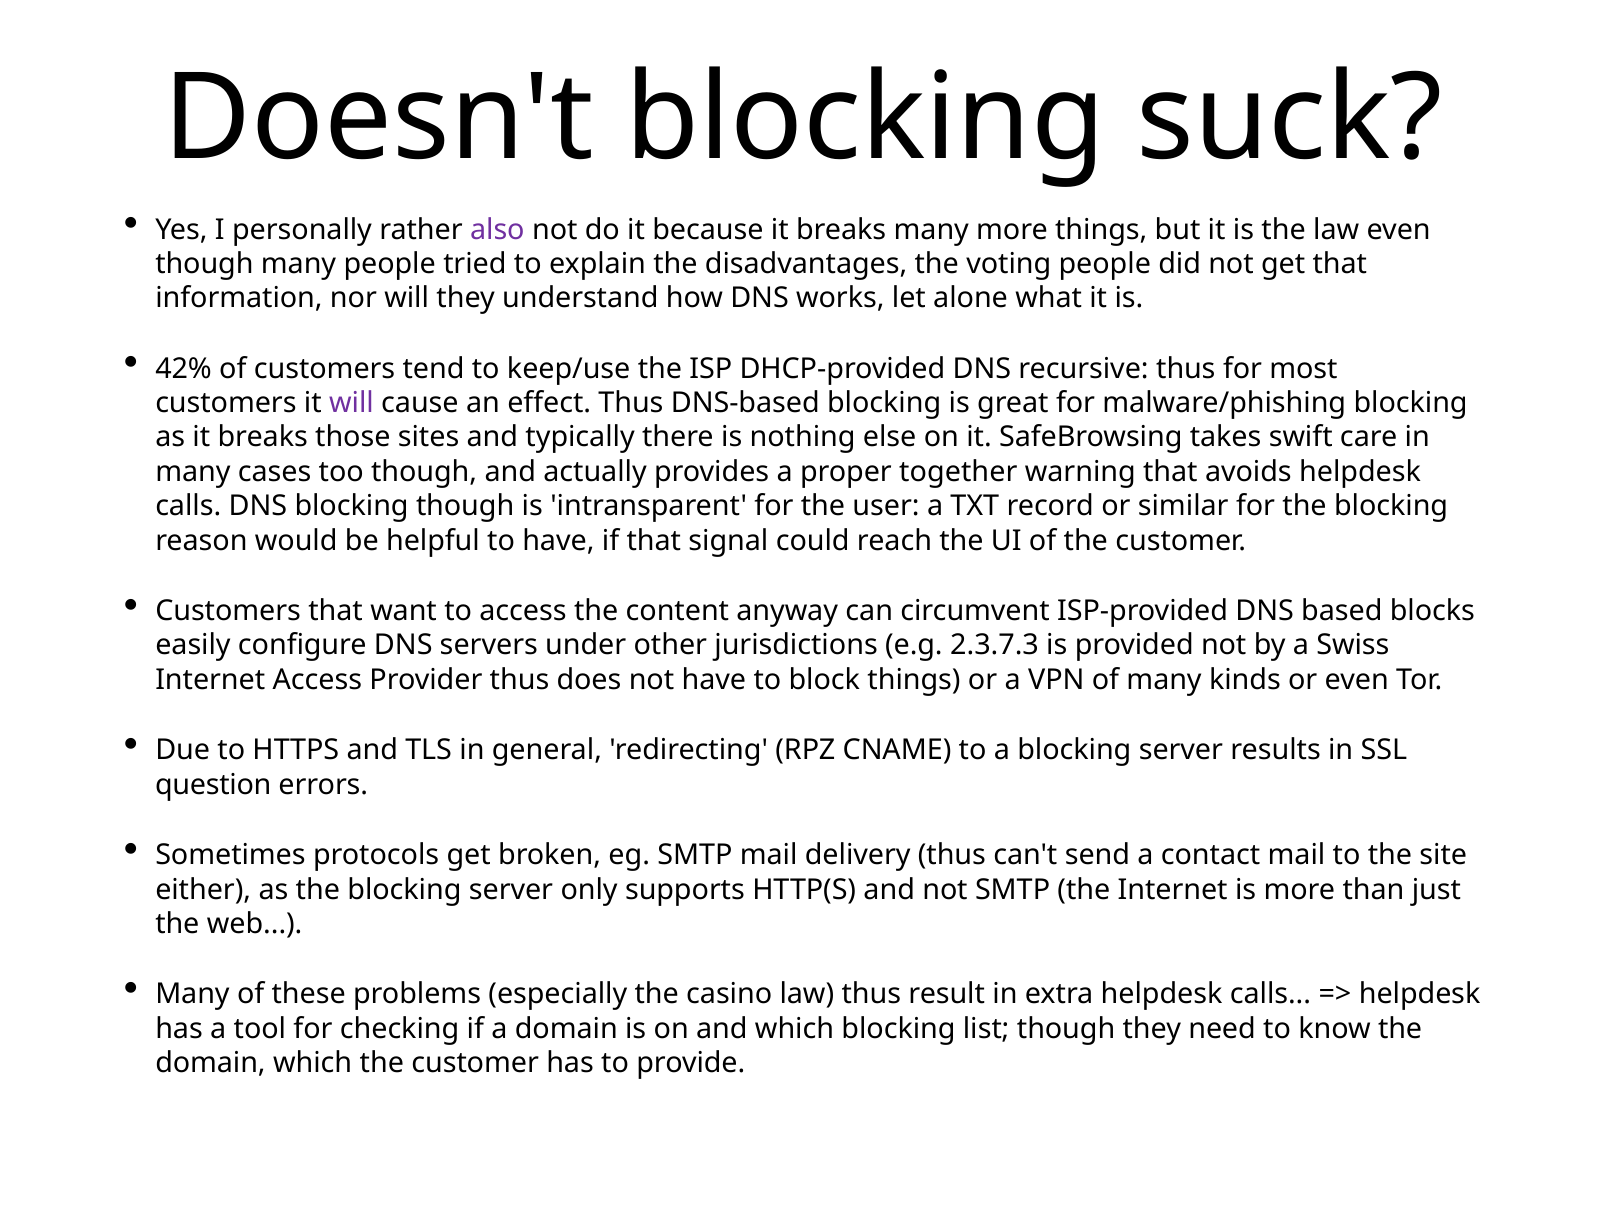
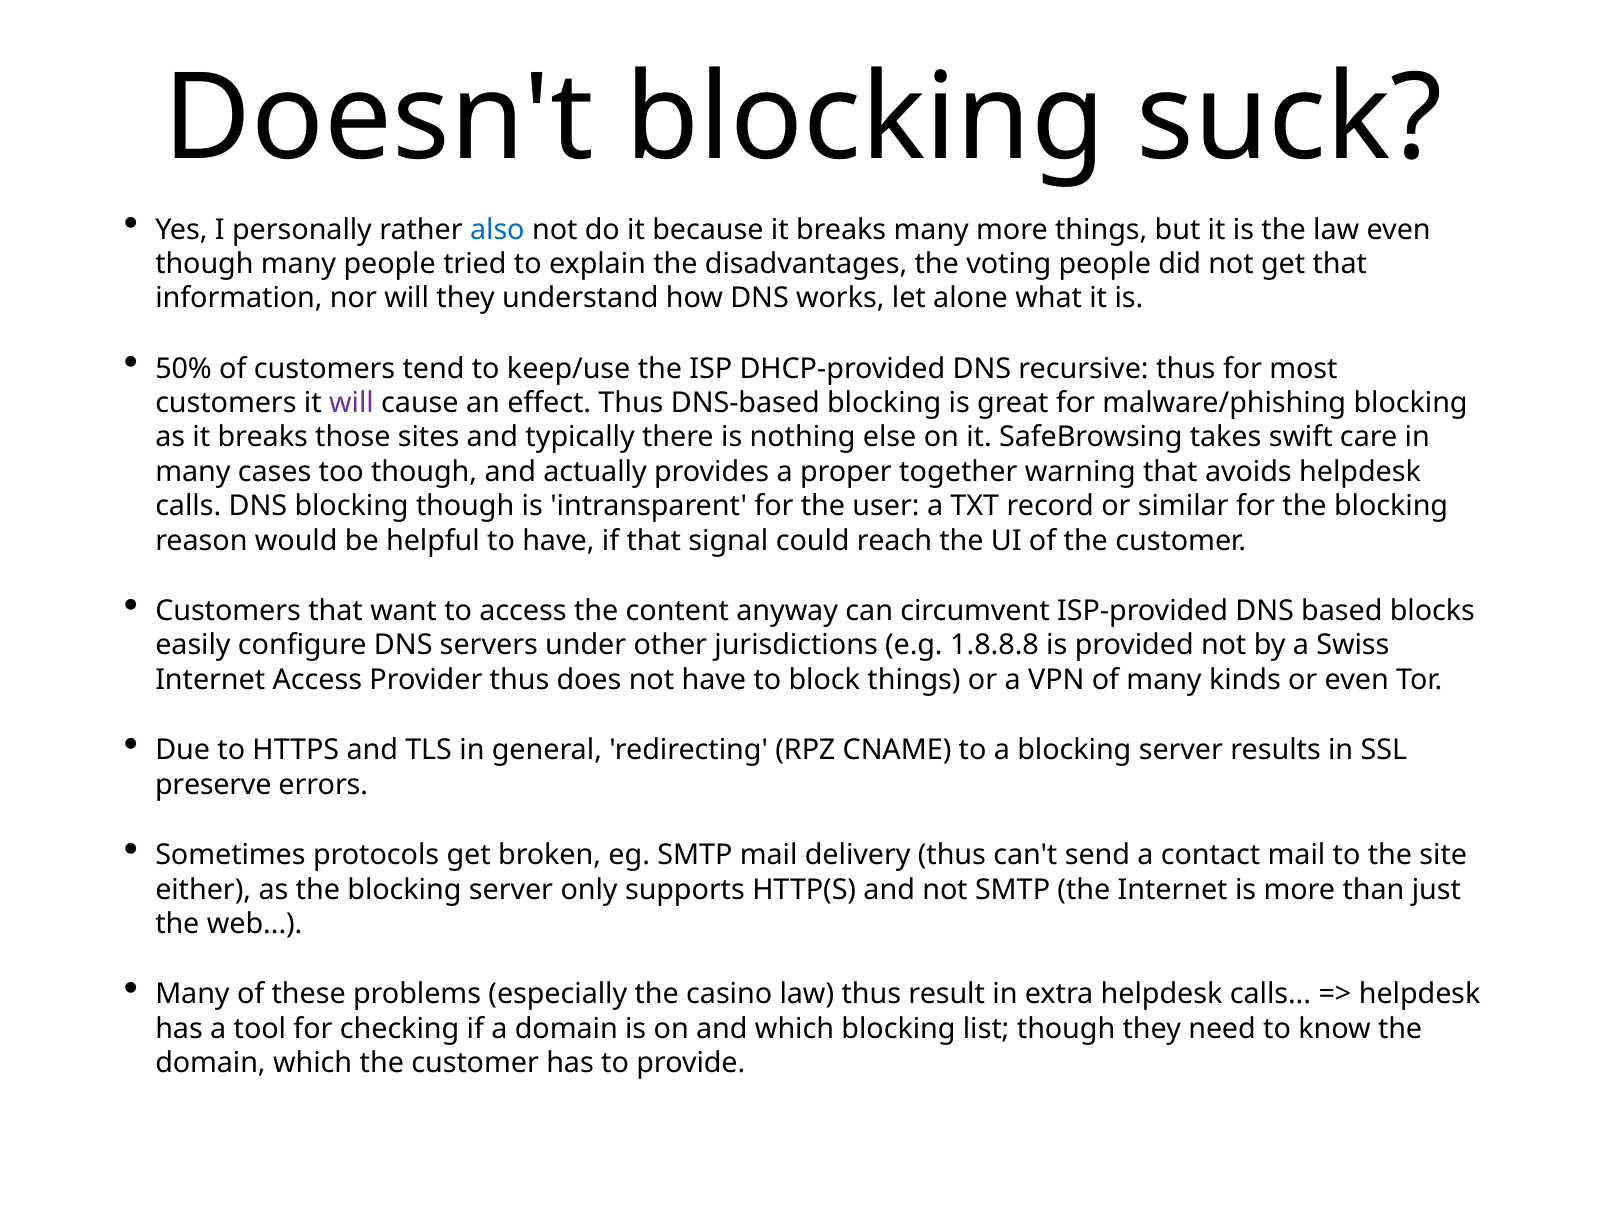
also colour: purple -> blue (497, 230)
42%: 42% -> 50% (184, 369)
2.3.7.3: 2.3.7.3 -> 1.8.8.8 (995, 646)
question: question -> preserve (213, 785)
